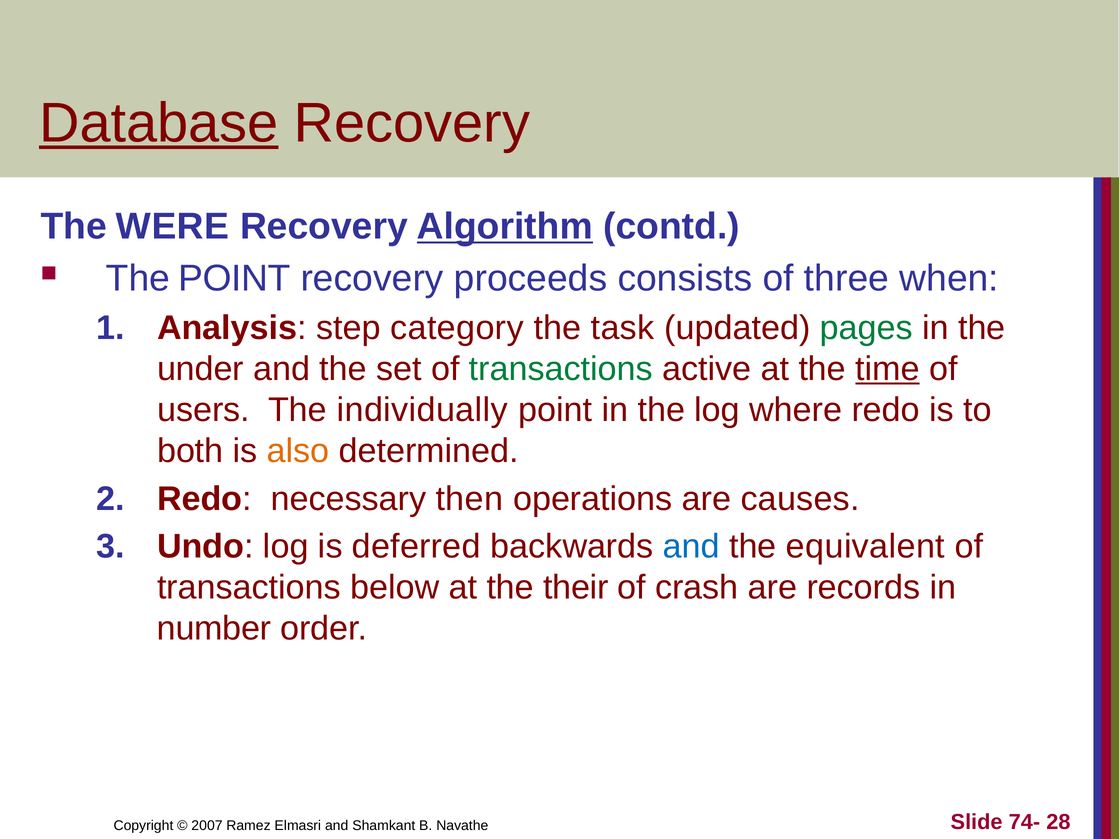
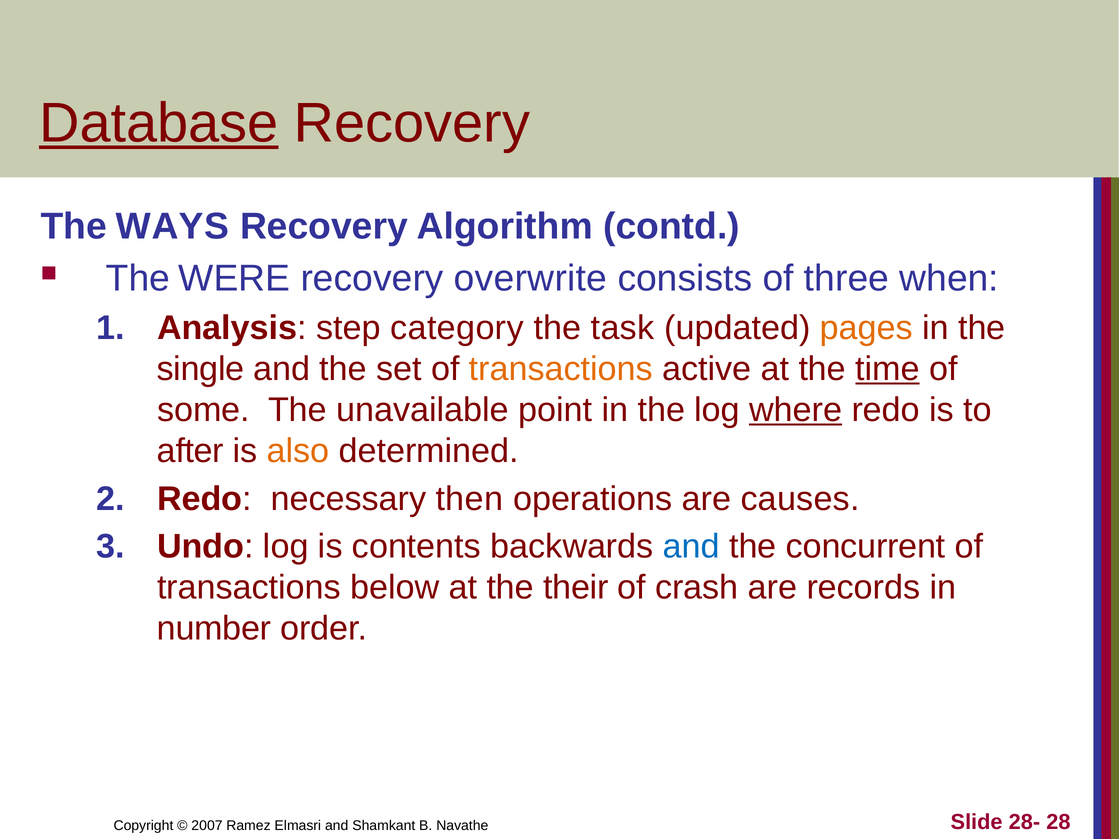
WERE: WERE -> WAYS (172, 226)
Algorithm underline: present -> none (505, 226)
The POINT: POINT -> WERE (234, 279)
proceeds: proceeds -> overwrite (530, 279)
pages colour: green -> orange (866, 328)
under: under -> single (201, 369)
transactions colour: green -> orange (561, 369)
users: users -> some (204, 410)
individually: individually -> unavailable (423, 410)
where underline: none -> present (796, 410)
both: both -> after (190, 451)
deferred: deferred -> contents (416, 547)
equivalent: equivalent -> concurrent (866, 547)
74-: 74- -> 28- (1024, 822)
